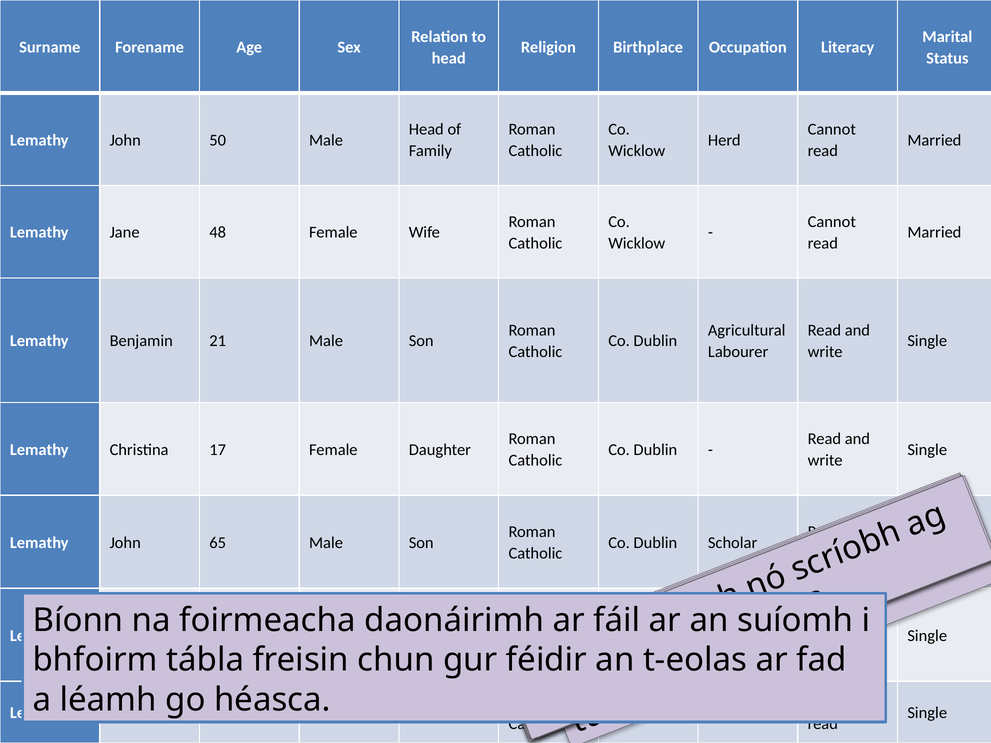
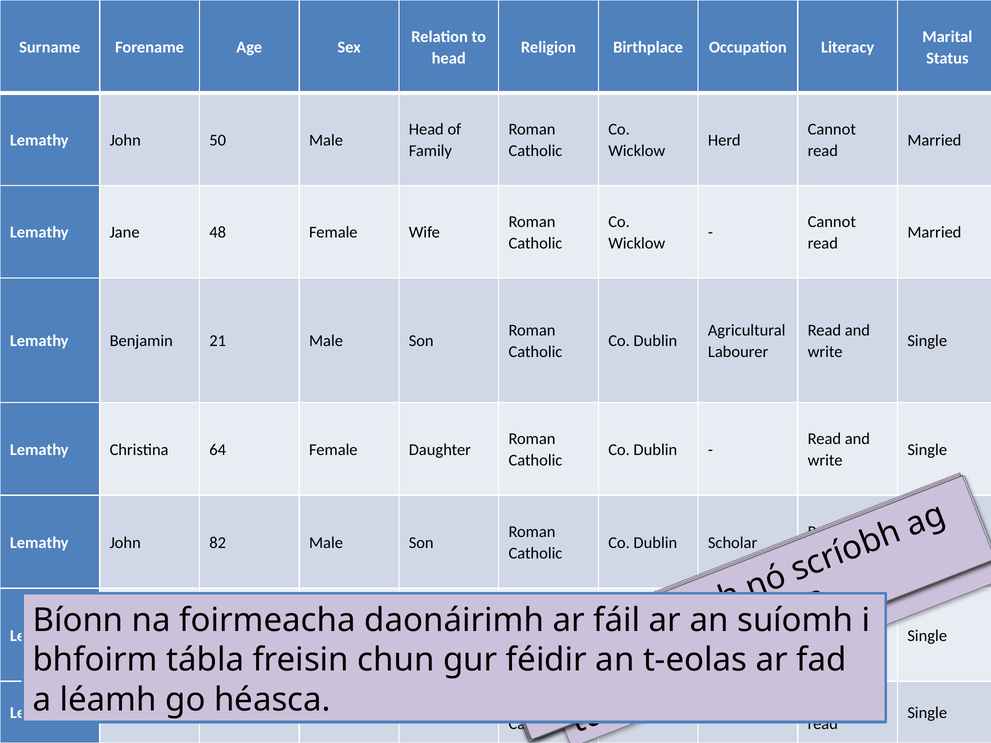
17: 17 -> 64 (218, 450)
65: 65 -> 82 (218, 543)
